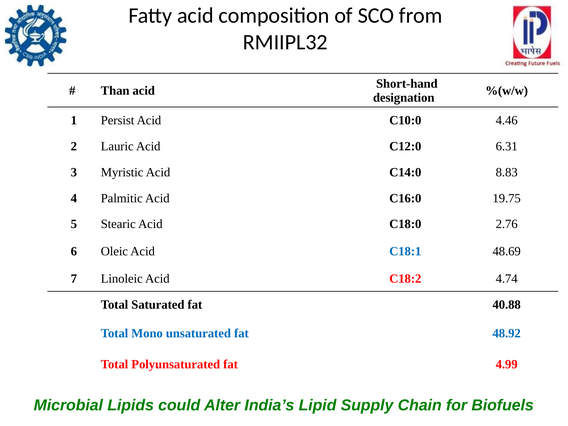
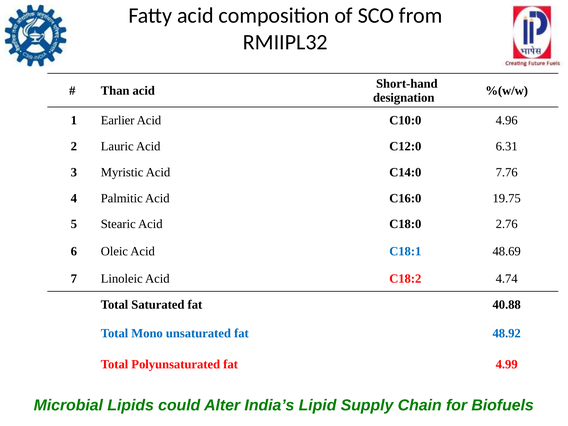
Persist: Persist -> Earlier (118, 120)
4.46: 4.46 -> 4.96 (507, 120)
8.83: 8.83 -> 7.76 (507, 172)
